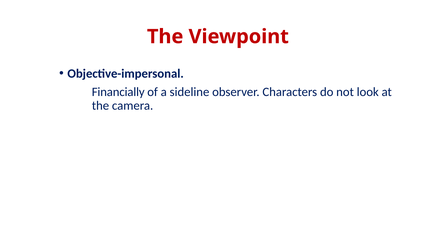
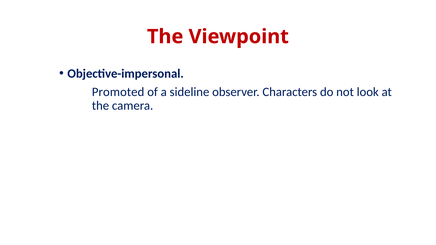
Financially: Financially -> Promoted (118, 92)
